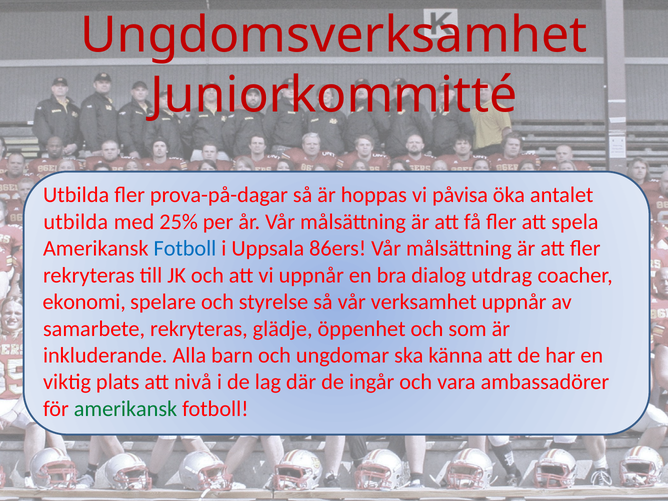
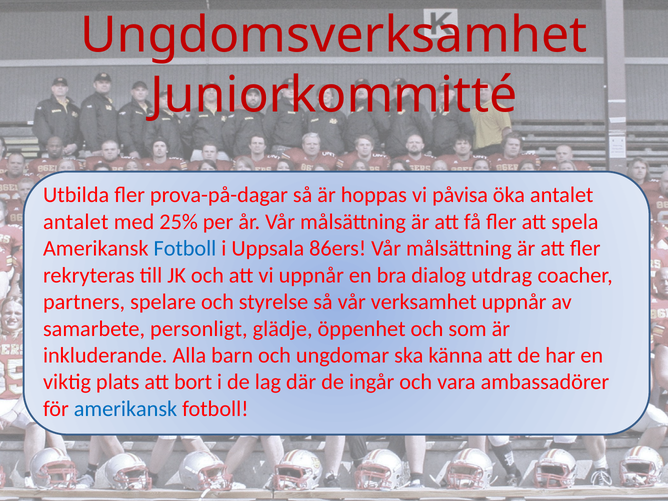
utbilda: utbilda -> antalet (76, 222)
ekonomi: ekonomi -> partners (84, 302)
samarbete rekryteras: rekryteras -> personligt (199, 329)
nivå: nivå -> bort (193, 382)
amerikansk colour: green -> blue (126, 409)
